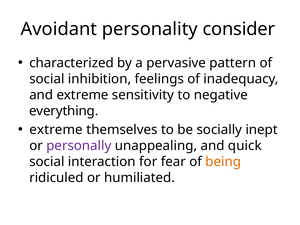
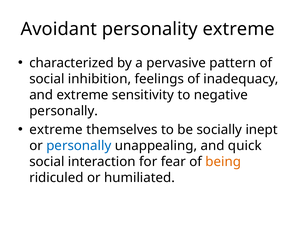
personality consider: consider -> extreme (239, 29)
everything: everything -> personally (64, 111)
personally colour: purple -> blue (79, 146)
